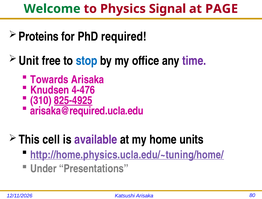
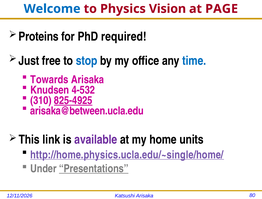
Welcome colour: green -> blue (52, 9)
Signal: Signal -> Vision (167, 9)
Unit: Unit -> Just (29, 61)
time colour: purple -> blue (194, 61)
4-476: 4-476 -> 4-532 (83, 90)
arisaka@required.ucla.edu: arisaka@required.ucla.edu -> arisaka@between.ucla.edu (87, 111)
cell: cell -> link (51, 140)
http://home.physics.ucla.edu/~tuning/home/: http://home.physics.ucla.edu/~tuning/home/ -> http://home.physics.ucla.edu/~single/home/ (127, 155)
Presentations underline: none -> present (94, 169)
